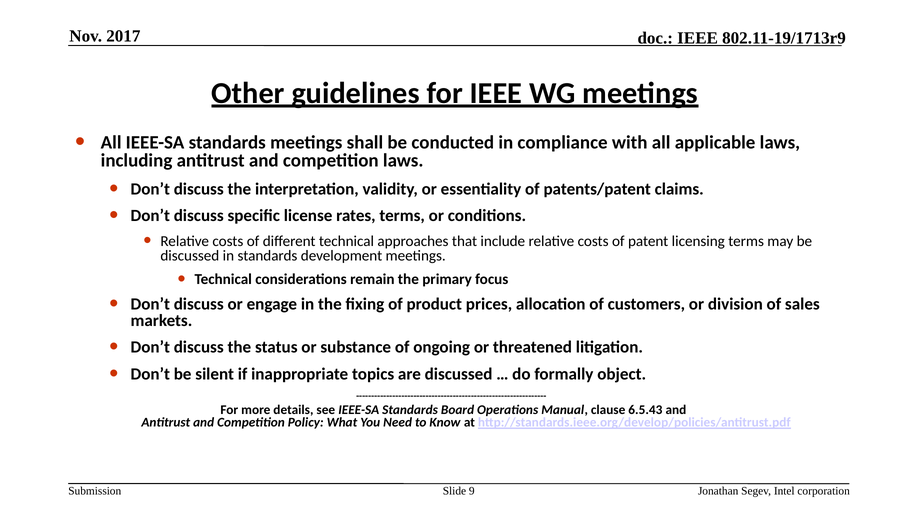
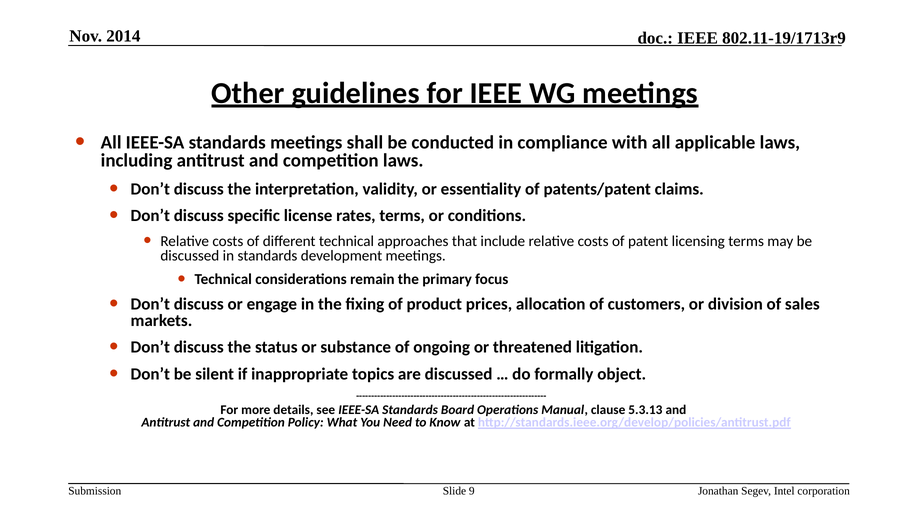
2017: 2017 -> 2014 (123, 36)
6.5.43: 6.5.43 -> 5.3.13 (645, 410)
